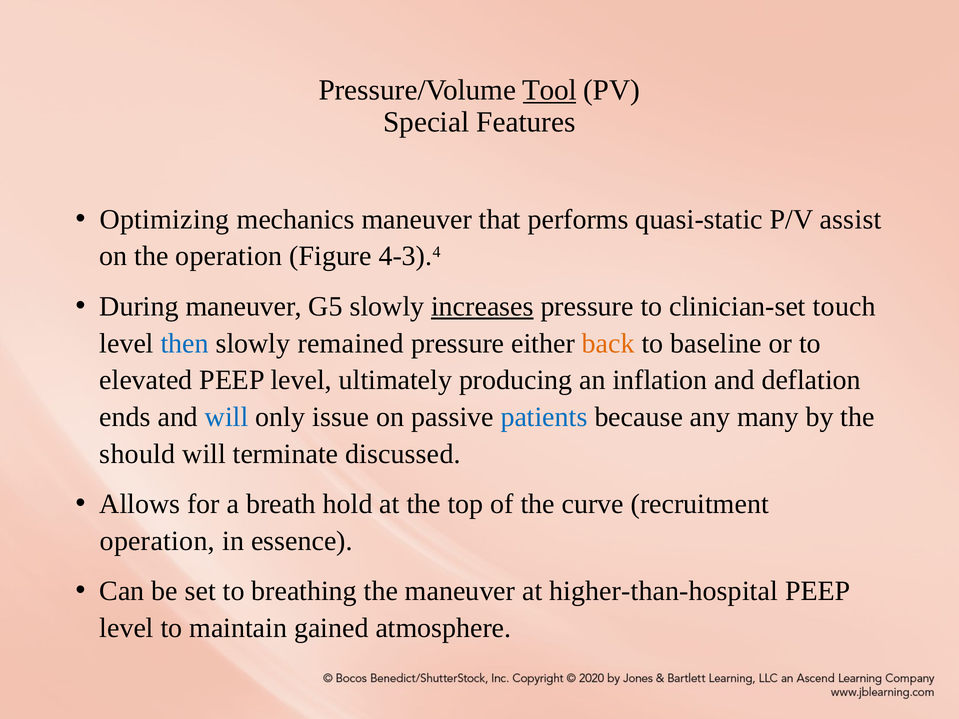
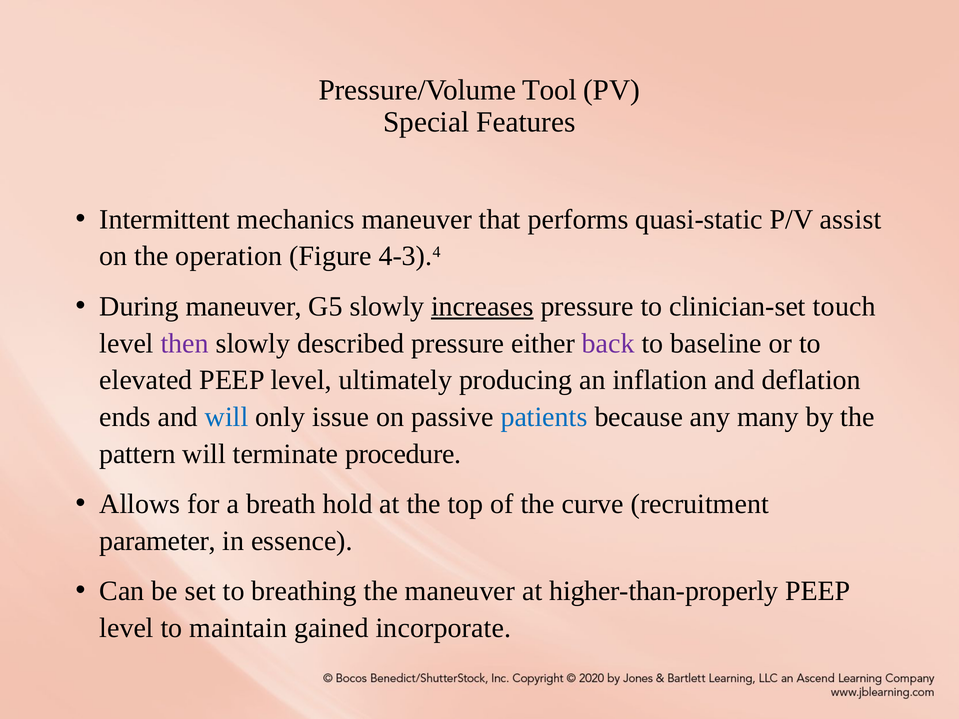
Tool underline: present -> none (550, 90)
Optimizing: Optimizing -> Intermittent (165, 219)
then colour: blue -> purple (185, 343)
remained: remained -> described (351, 343)
back colour: orange -> purple (608, 343)
should: should -> pattern (138, 454)
discussed: discussed -> procedure (403, 454)
operation: operation -> parameter (158, 541)
higher-than-hospital: higher-than-hospital -> higher-than-properly (664, 591)
atmosphere: atmosphere -> incorporate (443, 628)
